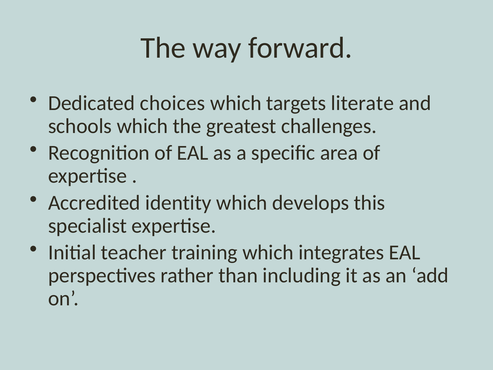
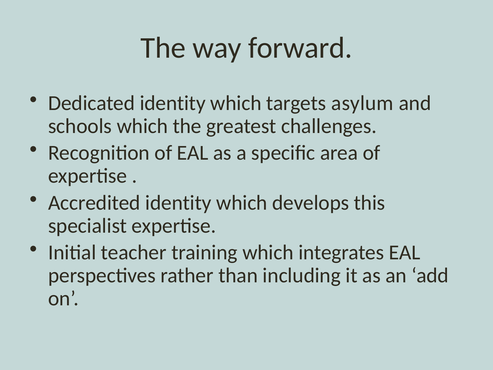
Dedicated choices: choices -> identity (173, 103)
literate: literate -> asylum (362, 103)
